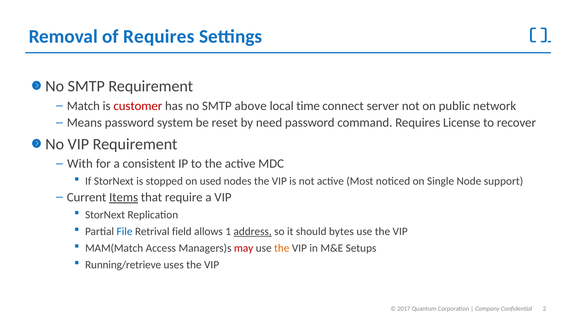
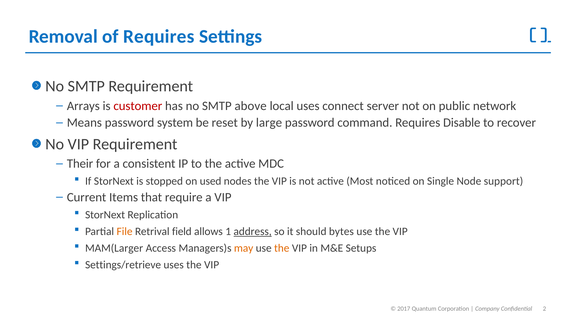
Match: Match -> Arrays (83, 106)
local time: time -> uses (308, 106)
need: need -> large (269, 123)
License: License -> Disable (462, 123)
With: With -> Their (80, 164)
Items underline: present -> none (124, 197)
File colour: blue -> orange (125, 232)
MAM(Match: MAM(Match -> MAM(Larger (114, 248)
may colour: red -> orange (244, 248)
Running/retrieve: Running/retrieve -> Settings/retrieve (123, 265)
